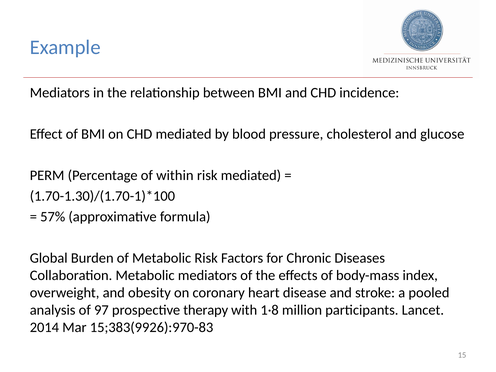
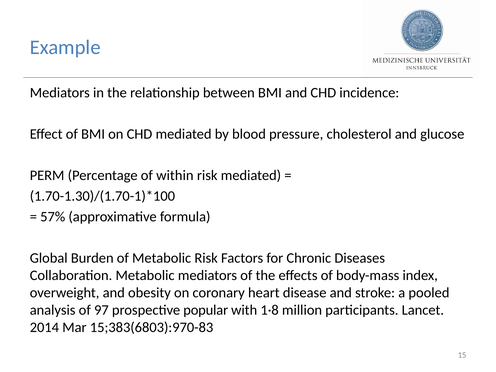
therapy: therapy -> popular (206, 310)
15;383(9926):970-83: 15;383(9926):970-83 -> 15;383(6803):970-83 (152, 327)
